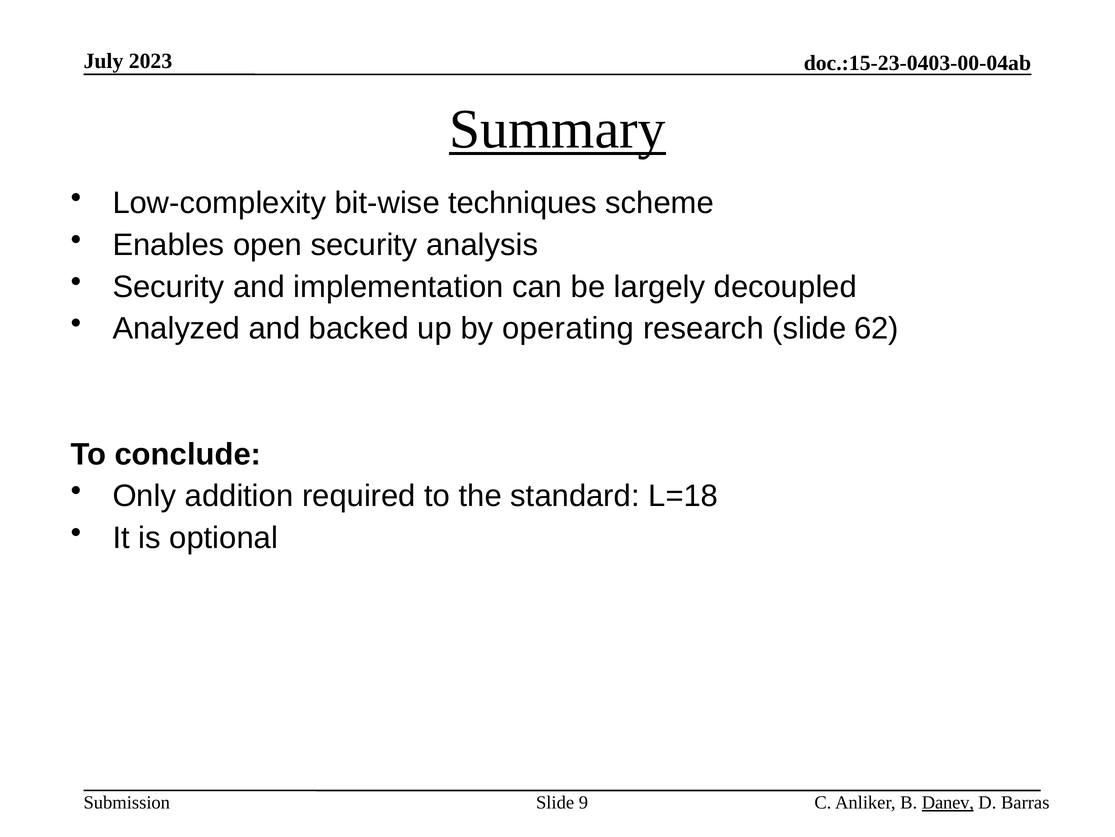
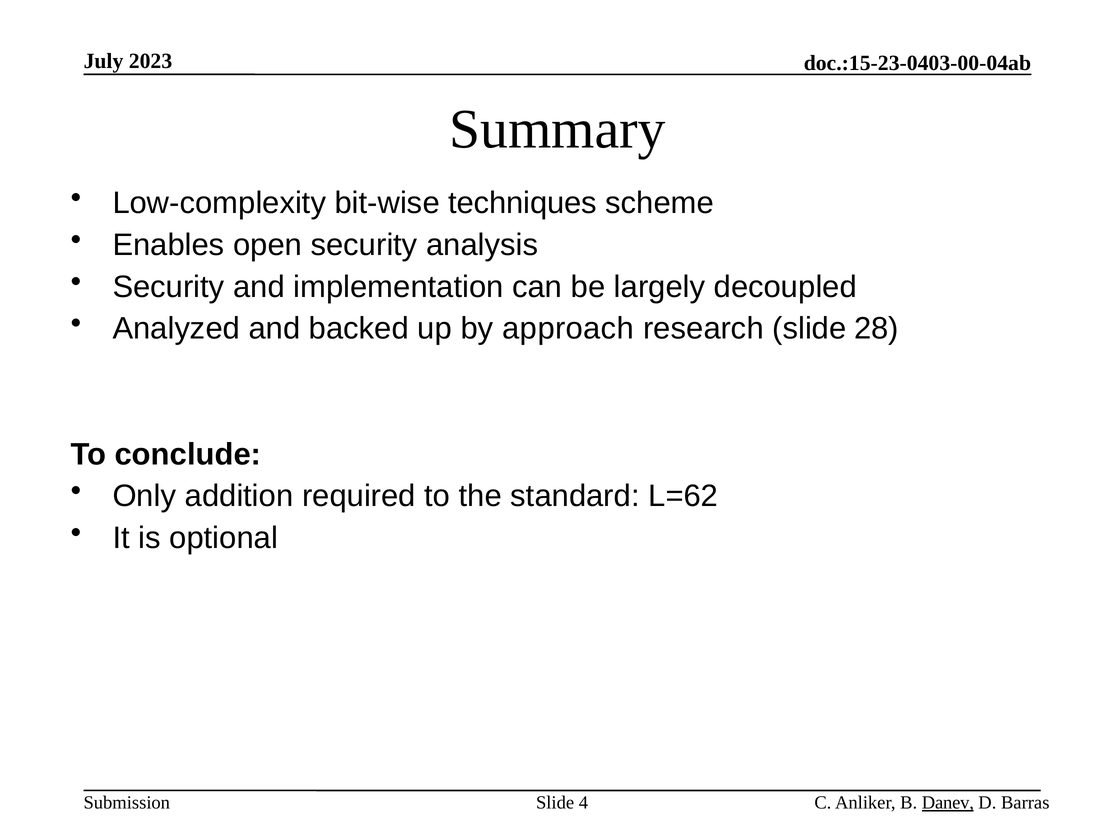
Summary underline: present -> none (557, 129)
operating: operating -> approach (568, 328)
62: 62 -> 28 (876, 328)
L=18: L=18 -> L=62 (683, 496)
9: 9 -> 4 (583, 802)
